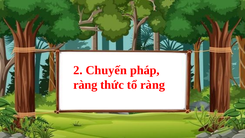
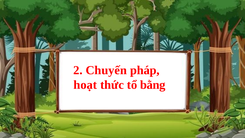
ràng: ràng -> hoạt (85, 85)
tổ ràng: ràng -> bằng (153, 85)
